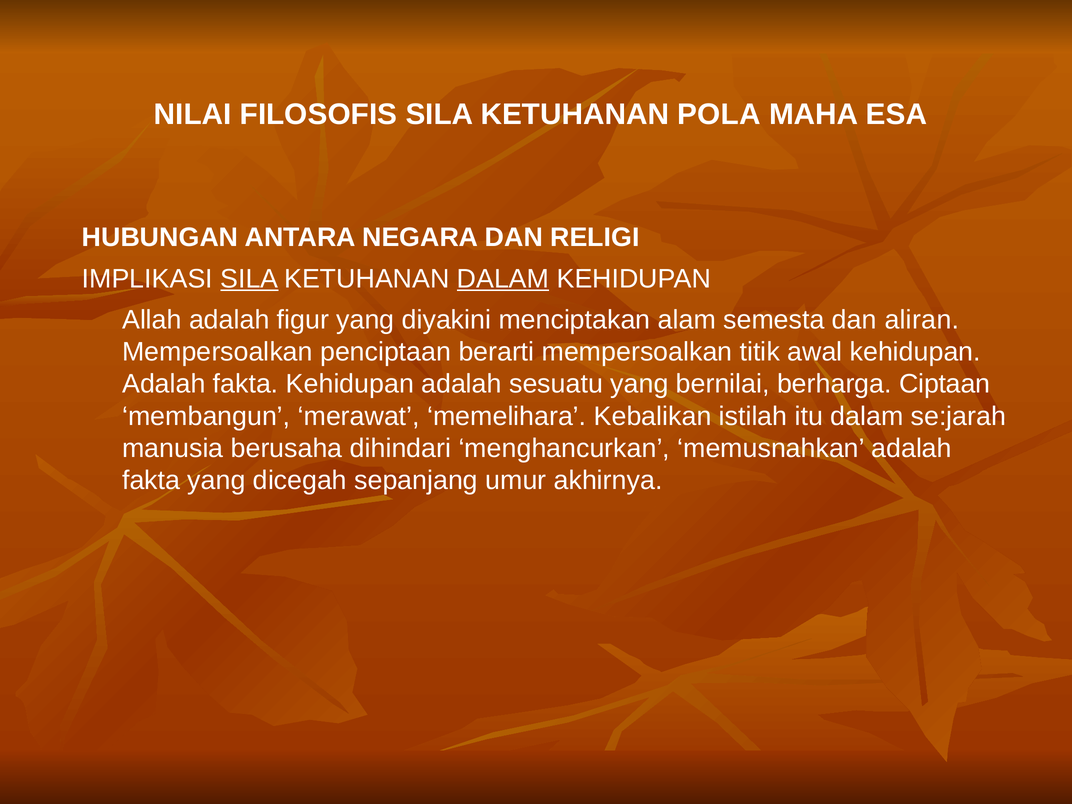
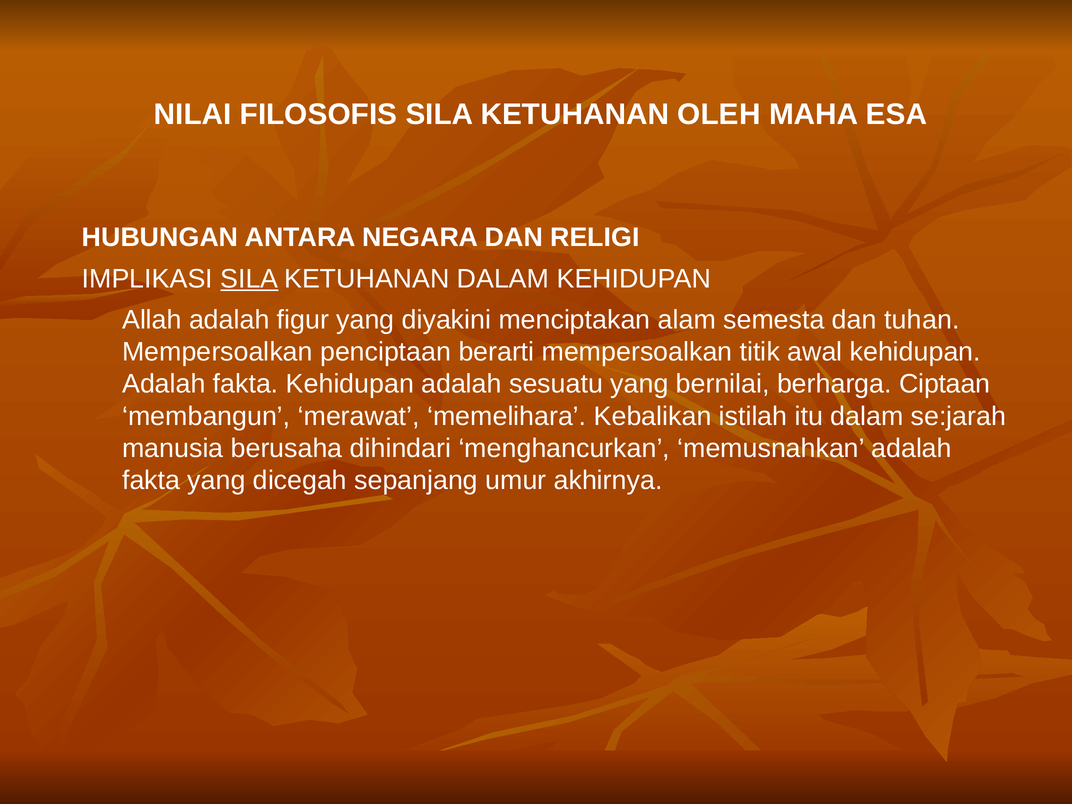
POLA: POLA -> OLEH (719, 115)
DALAM underline: present -> none (503, 279)
aliran: aliran -> tuhan (922, 320)
